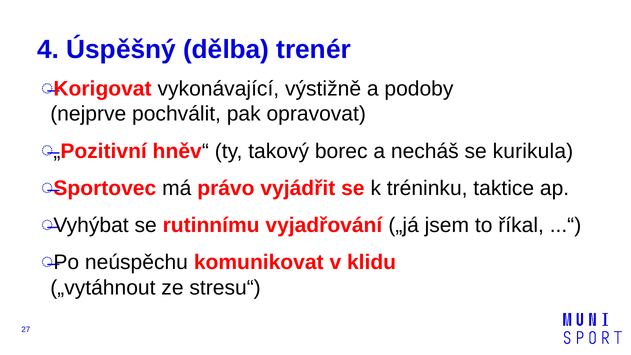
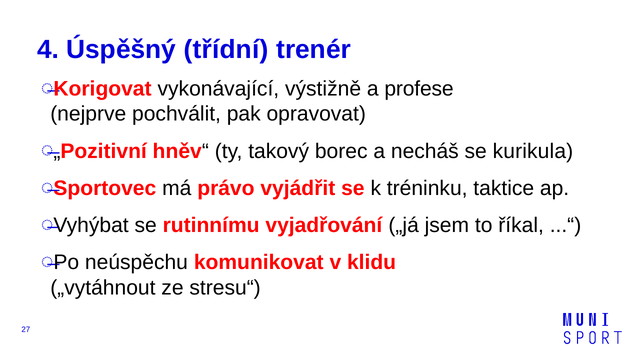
dělba: dělba -> třídní (226, 50)
podoby: podoby -> profese (419, 89)
